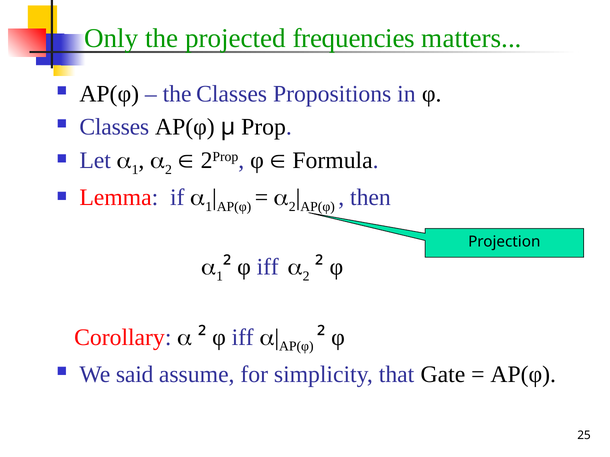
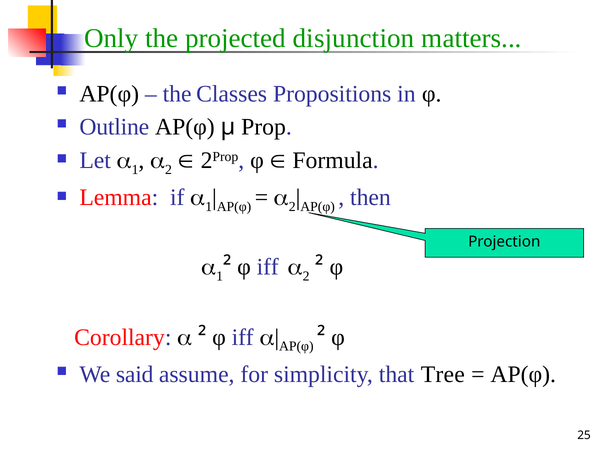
frequencies: frequencies -> disjunction (354, 38)
Classes: Classes -> Outline (114, 127)
Gate: Gate -> Tree (443, 375)
